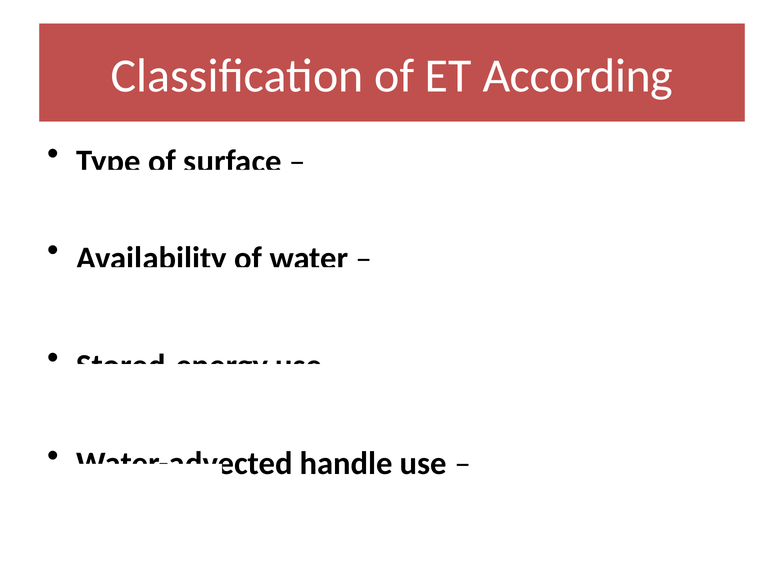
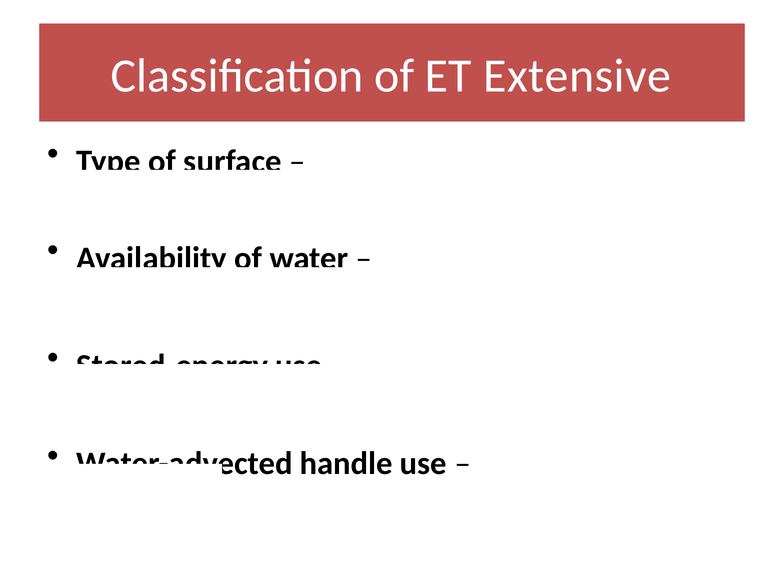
According: According -> Extensive (577, 76)
